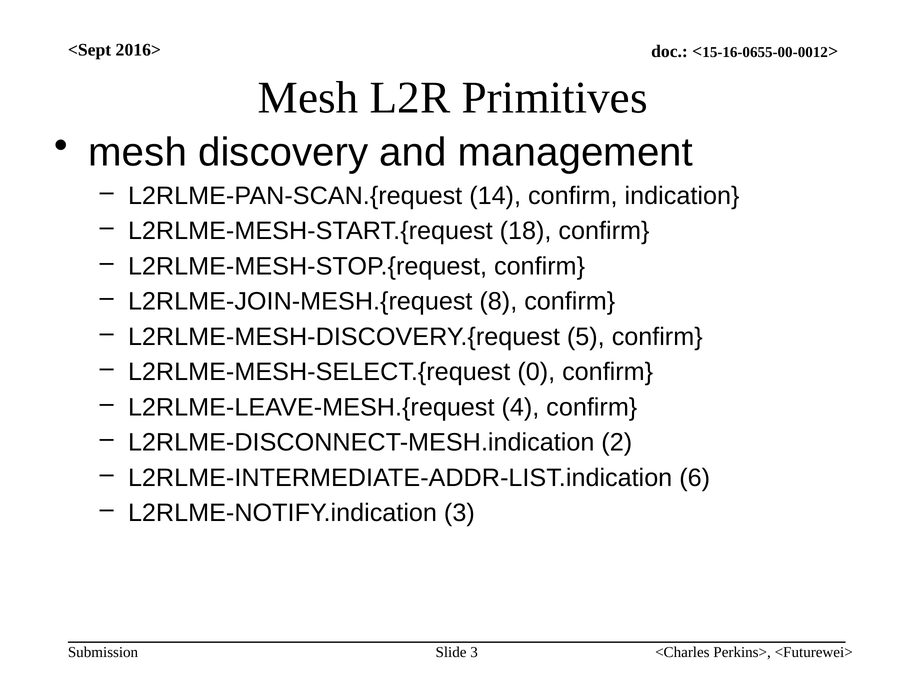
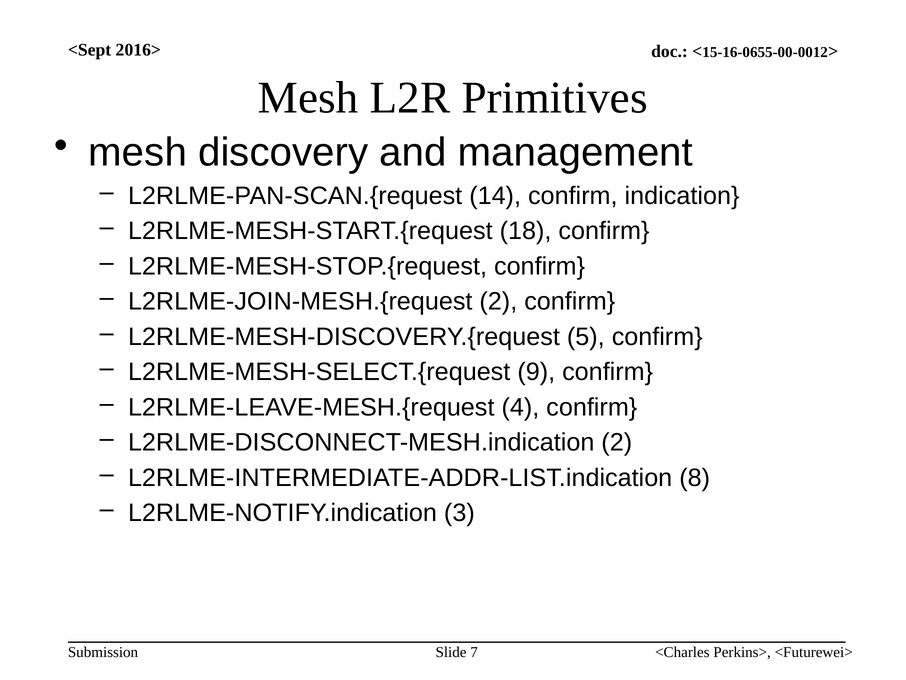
L2RLME-JOIN-MESH.{request 8: 8 -> 2 (498, 301)
0: 0 -> 9 (536, 372)
6: 6 -> 8 (695, 478)
Slide 3: 3 -> 7 (474, 652)
